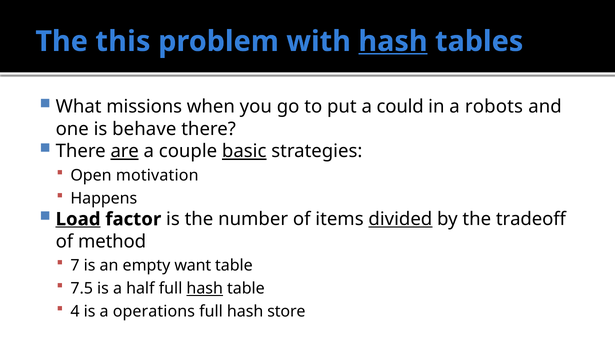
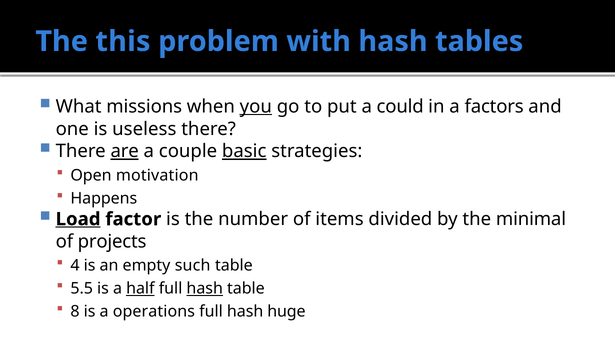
hash underline: present -> none (393, 41)
you underline: none -> present (256, 107)
robots: robots -> factors (494, 107)
behave: behave -> useless (144, 129)
divided underline: present -> none (400, 219)
tradeoff: tradeoff -> minimal (531, 219)
method: method -> projects (112, 241)
7: 7 -> 4 (75, 266)
want: want -> such (193, 266)
7.5: 7.5 -> 5.5 (82, 288)
half underline: none -> present (140, 288)
4: 4 -> 8 (75, 311)
store: store -> huge (286, 311)
